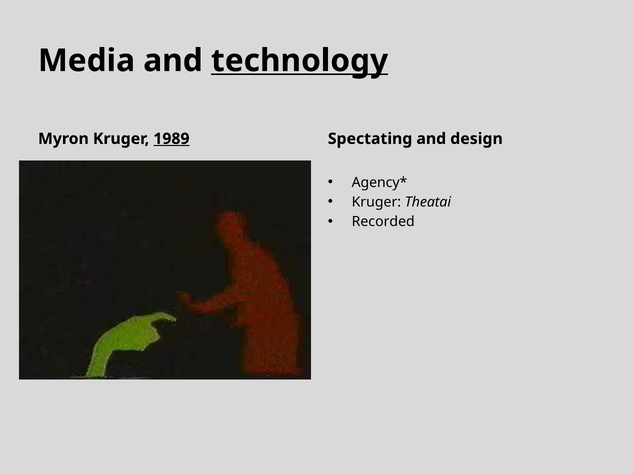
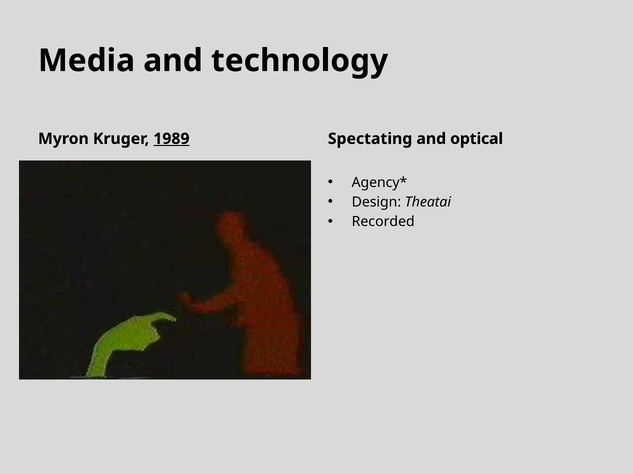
technology underline: present -> none (300, 61)
design: design -> optical (477, 139)
Kruger: Kruger -> Design (376, 203)
